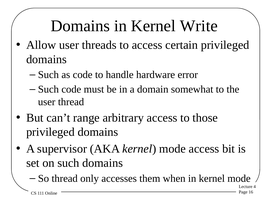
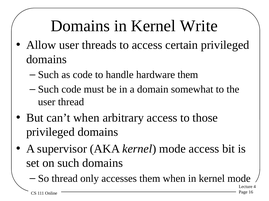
hardware error: error -> them (188, 75)
can’t range: range -> when (86, 118)
